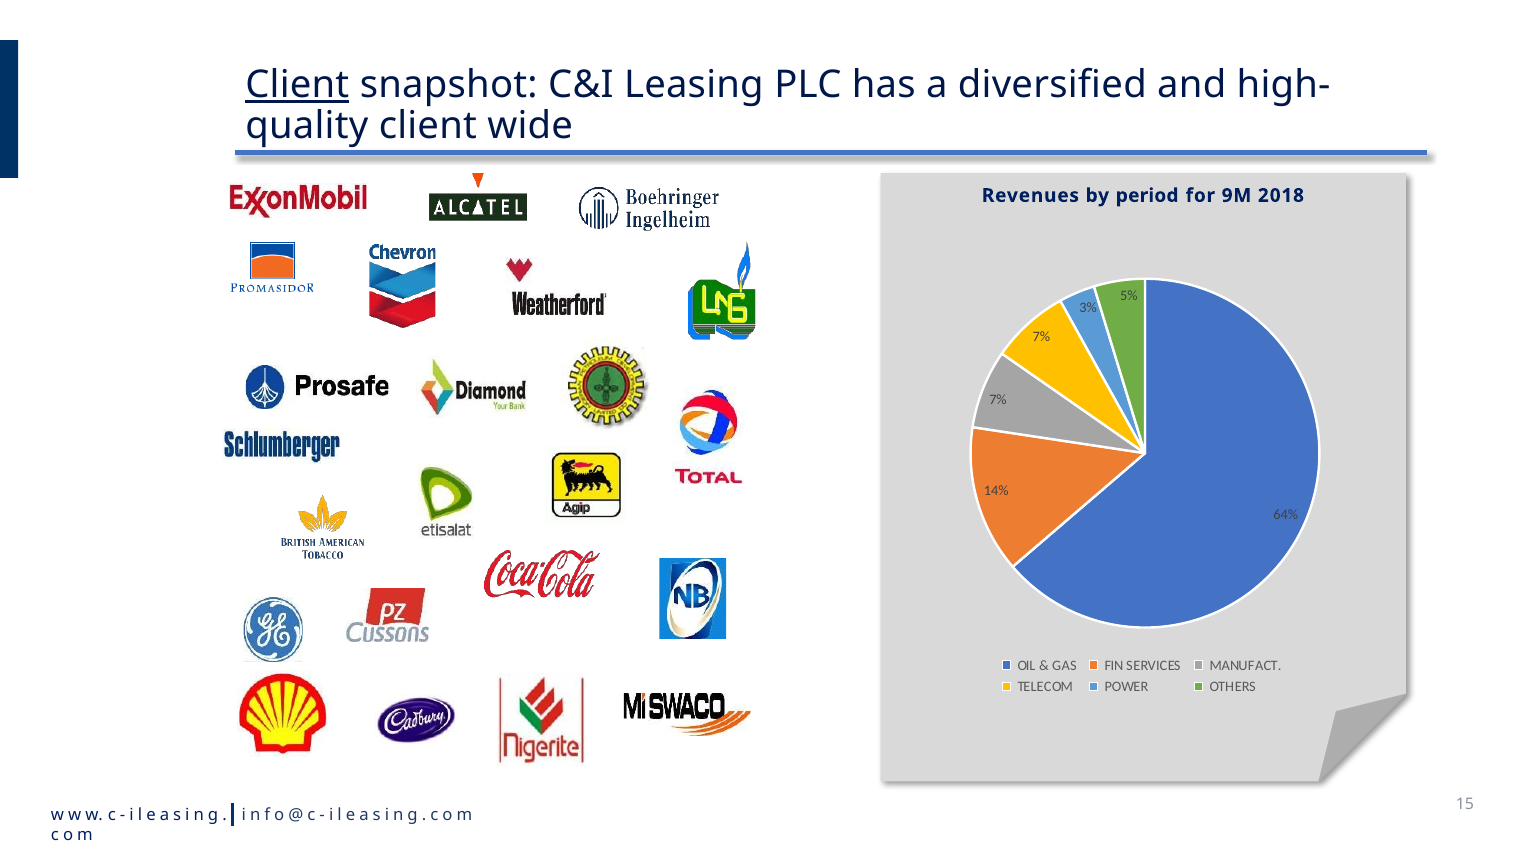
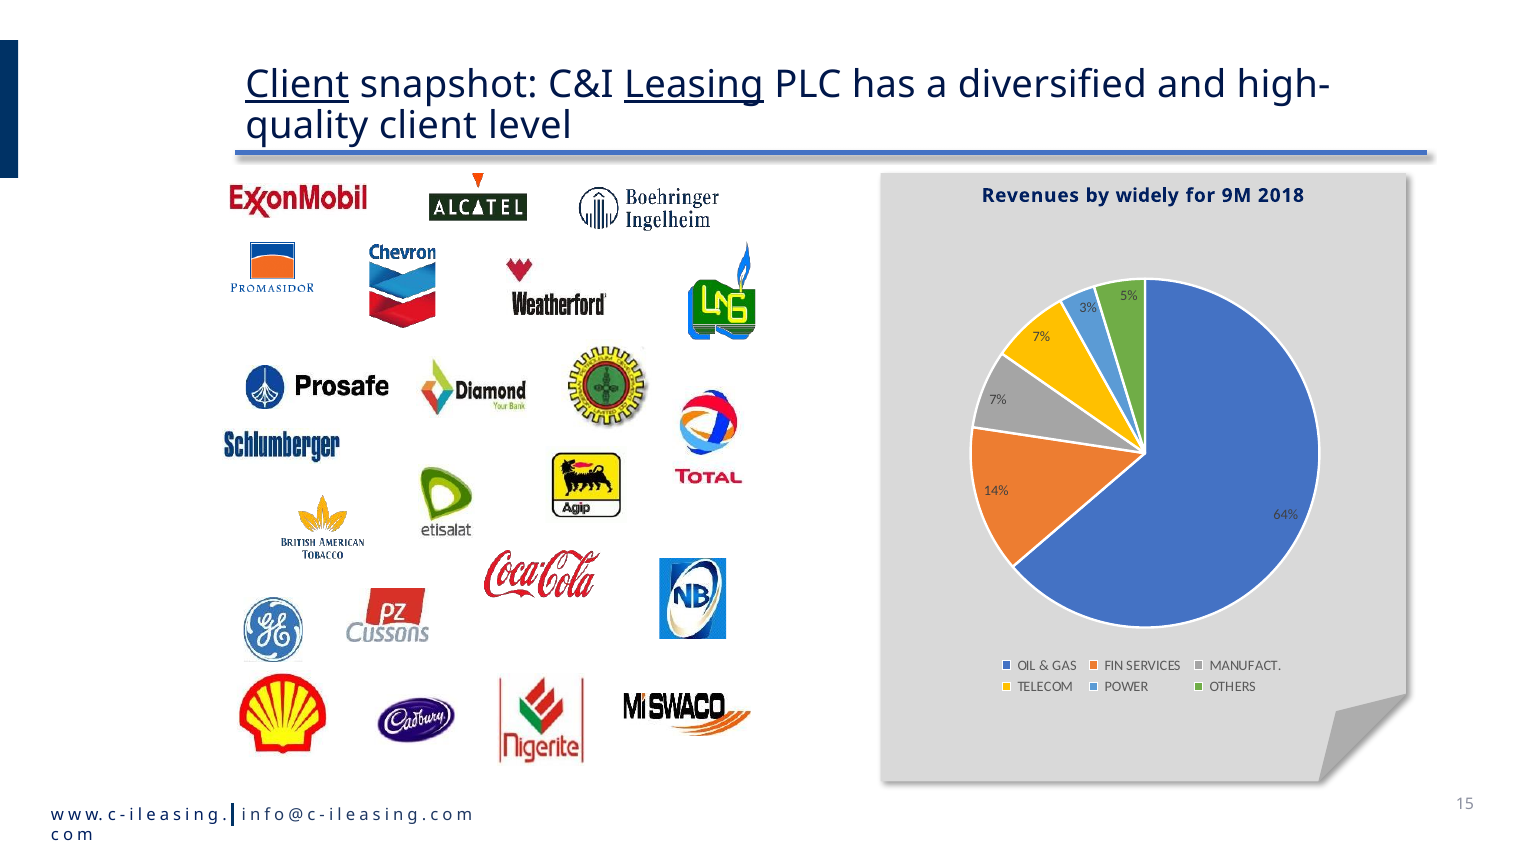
Leasing underline: none -> present (694, 85)
wide: wide -> level (530, 126)
period: period -> widely (1147, 196)
